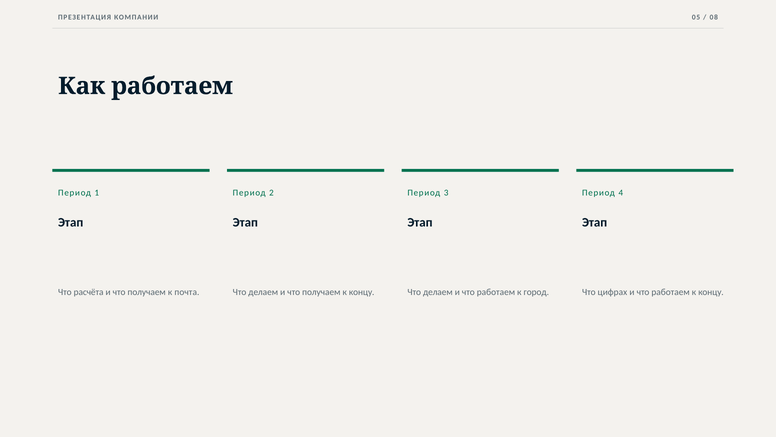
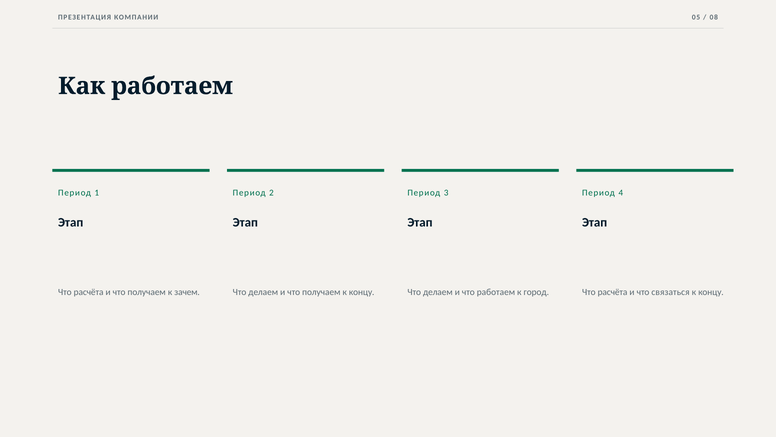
почта: почта -> зачем (187, 292)
цифрах: цифрах -> расчёта (613, 292)
работаем: работаем -> связаться (671, 292)
